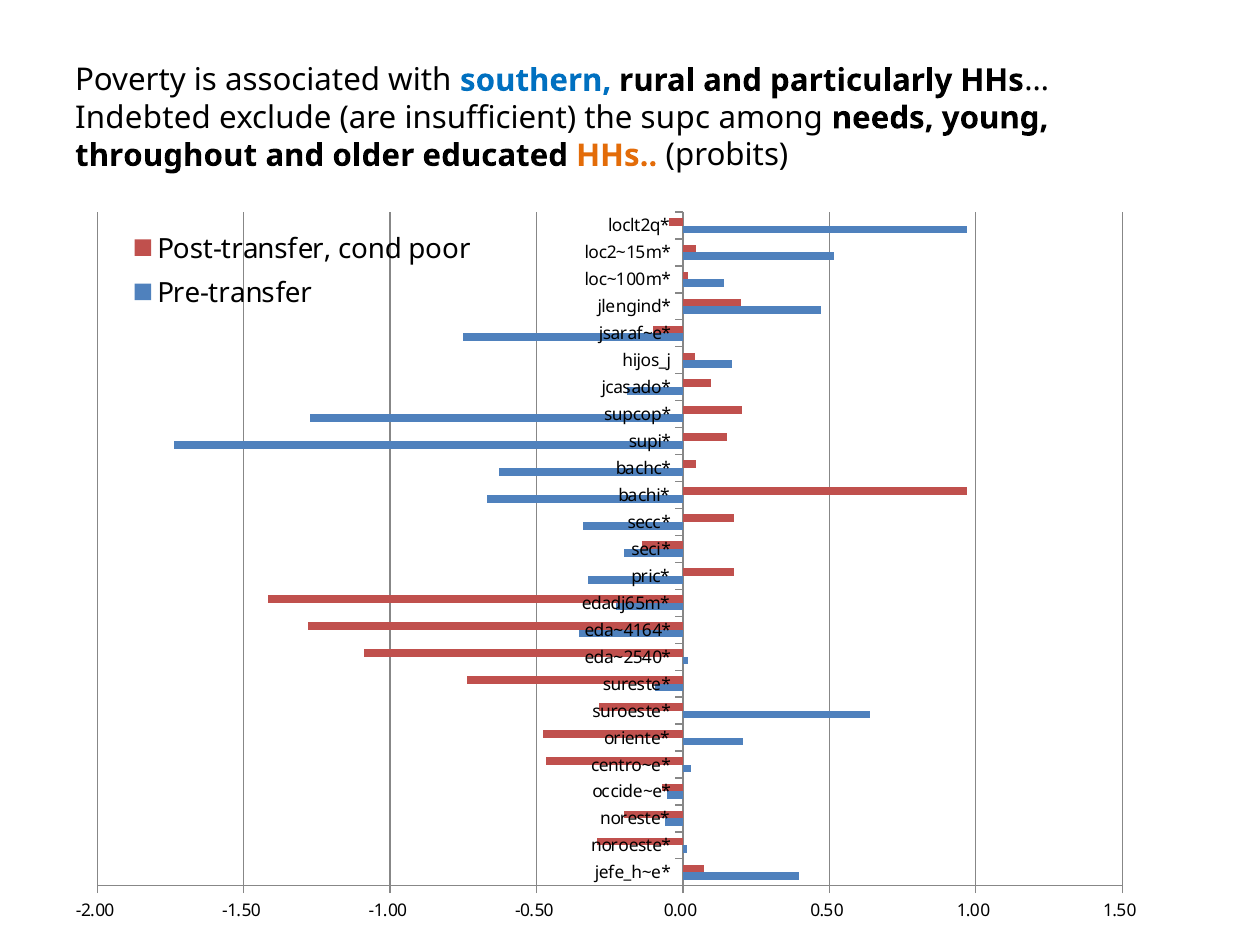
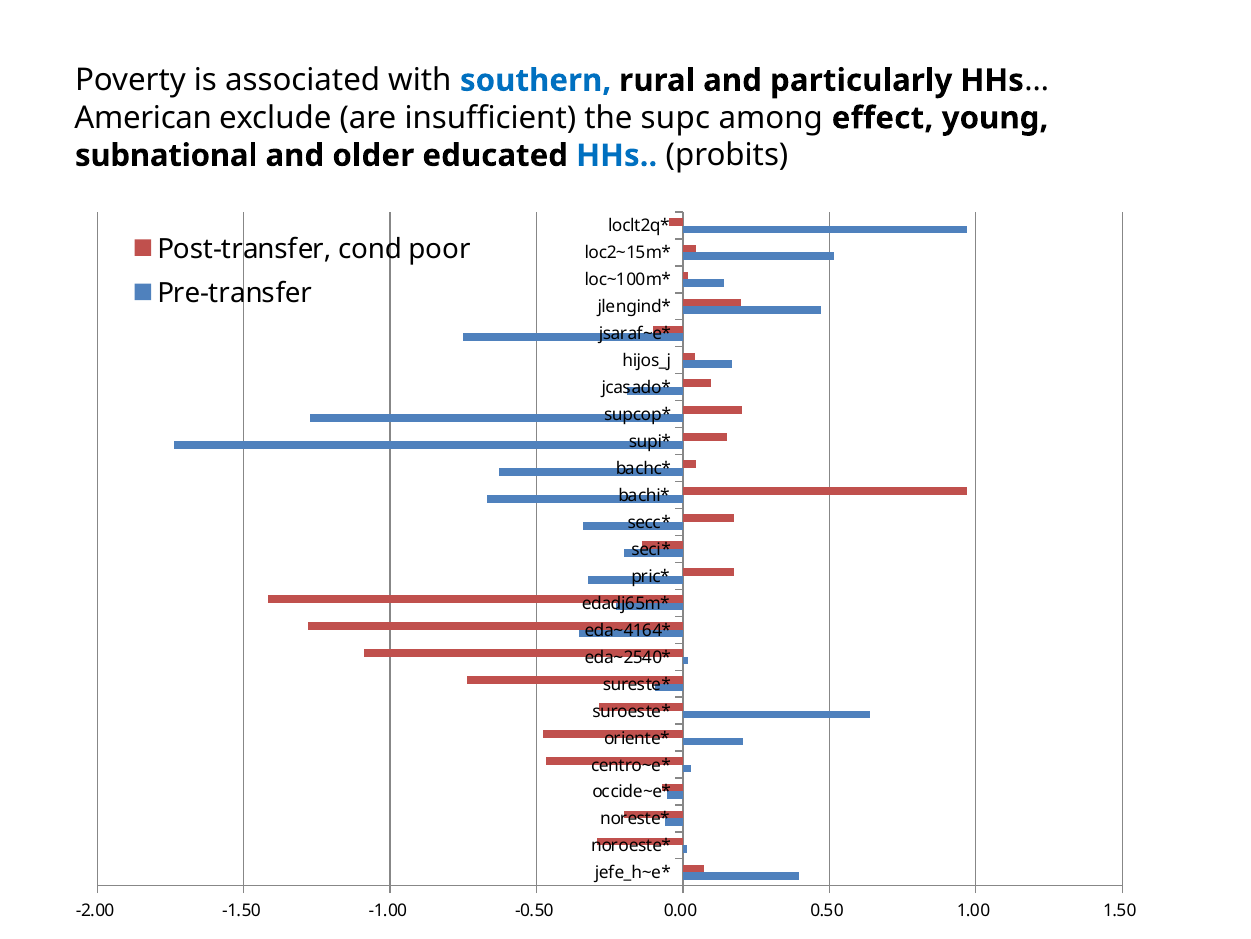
Indebted: Indebted -> American (143, 118)
needs: needs -> effect (883, 118)
throughout: throughout -> subnational (166, 155)
HHs colour: orange -> blue (617, 155)
